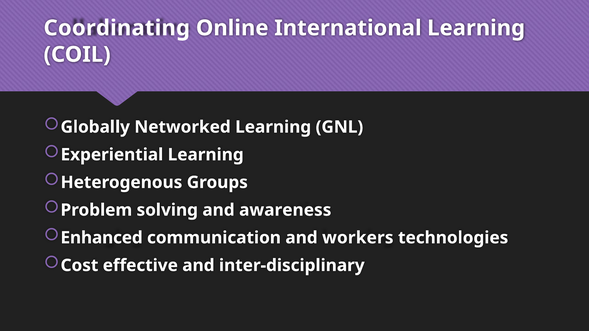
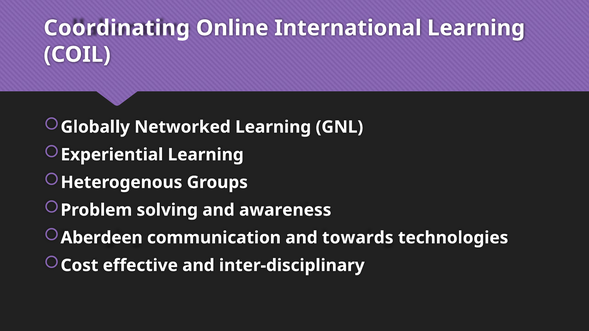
Enhanced: Enhanced -> Aberdeen (102, 238)
workers: workers -> towards (358, 238)
